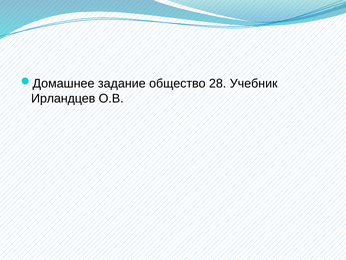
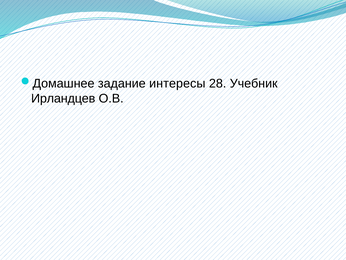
общество: общество -> интересы (177, 83)
